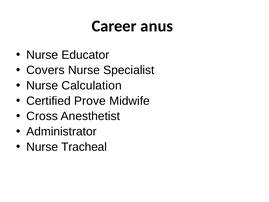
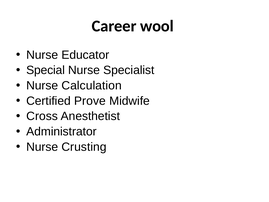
anus: anus -> wool (157, 26)
Covers: Covers -> Special (46, 70)
Tracheal: Tracheal -> Crusting (84, 147)
